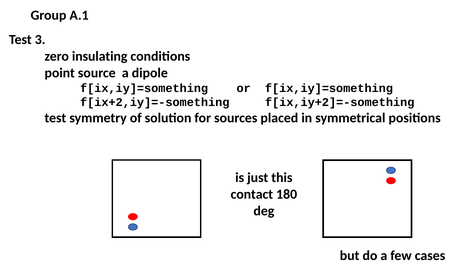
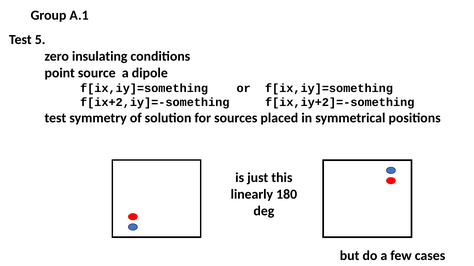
3: 3 -> 5 (40, 40)
contact: contact -> linearly (252, 195)
